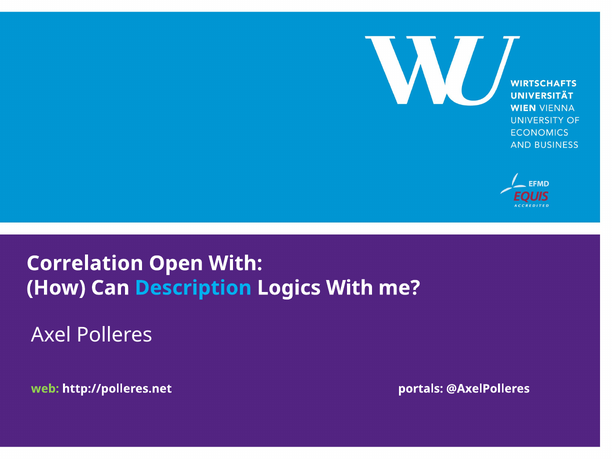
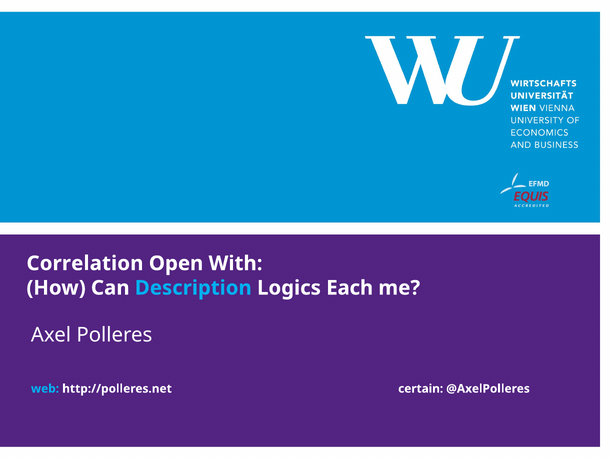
Logics With: With -> Each (350, 288)
web colour: light green -> light blue (45, 389)
portals: portals -> certain (421, 389)
